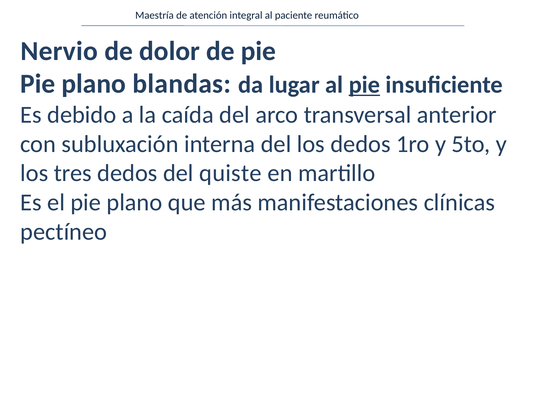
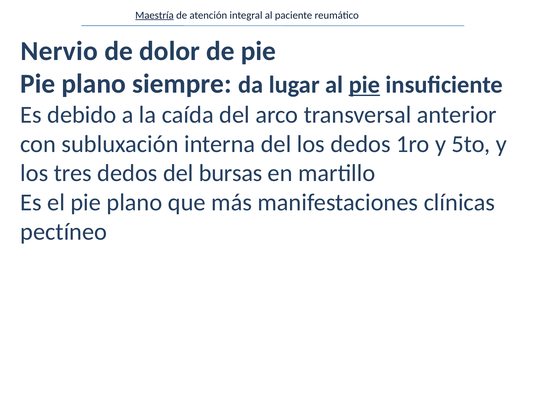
Maestría underline: none -> present (154, 15)
blandas: blandas -> siempre (182, 84)
quiste: quiste -> bursas (231, 174)
